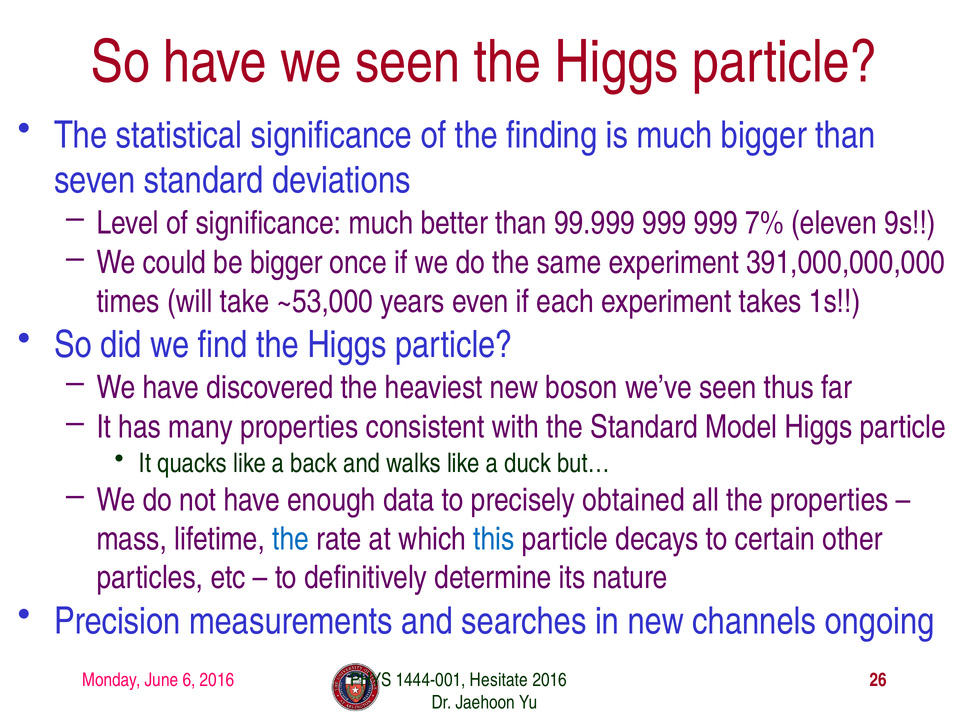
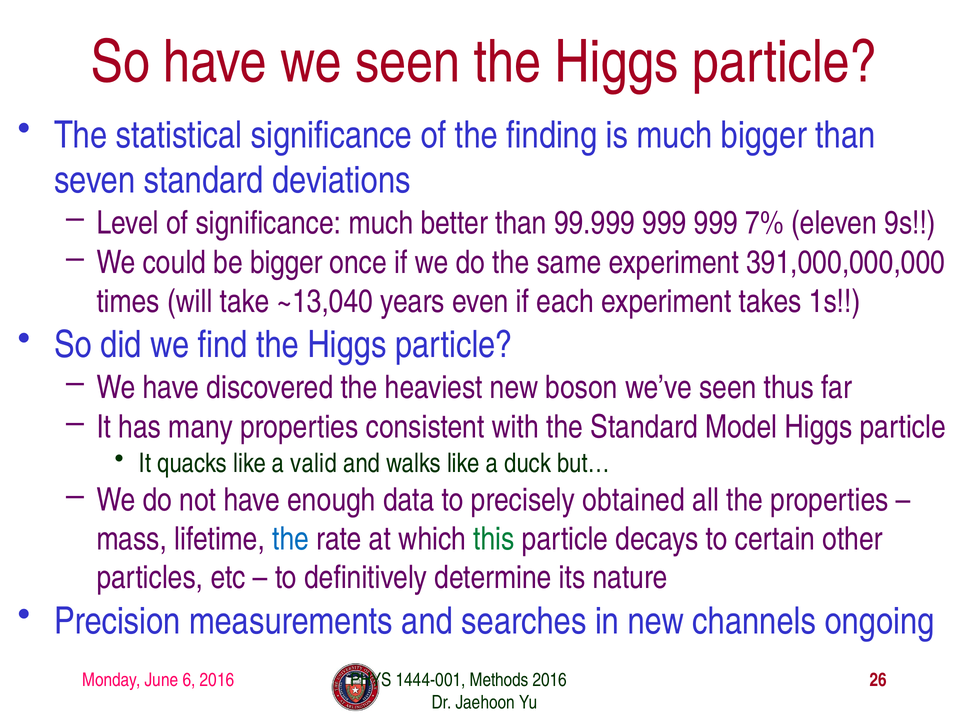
~53,000: ~53,000 -> ~13,040 (325, 301)
back: back -> valid (314, 463)
this colour: blue -> green (494, 539)
Hesitate: Hesitate -> Methods (499, 680)
